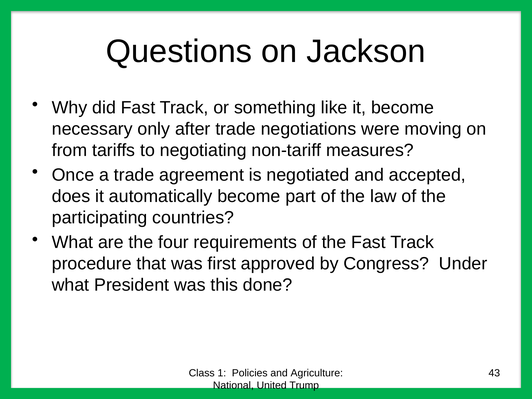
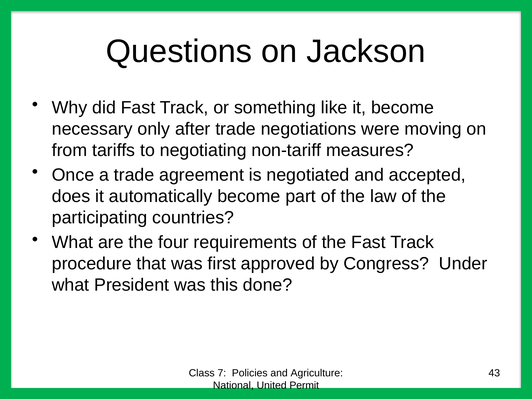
1: 1 -> 7 (222, 373)
Trump: Trump -> Permit (304, 385)
